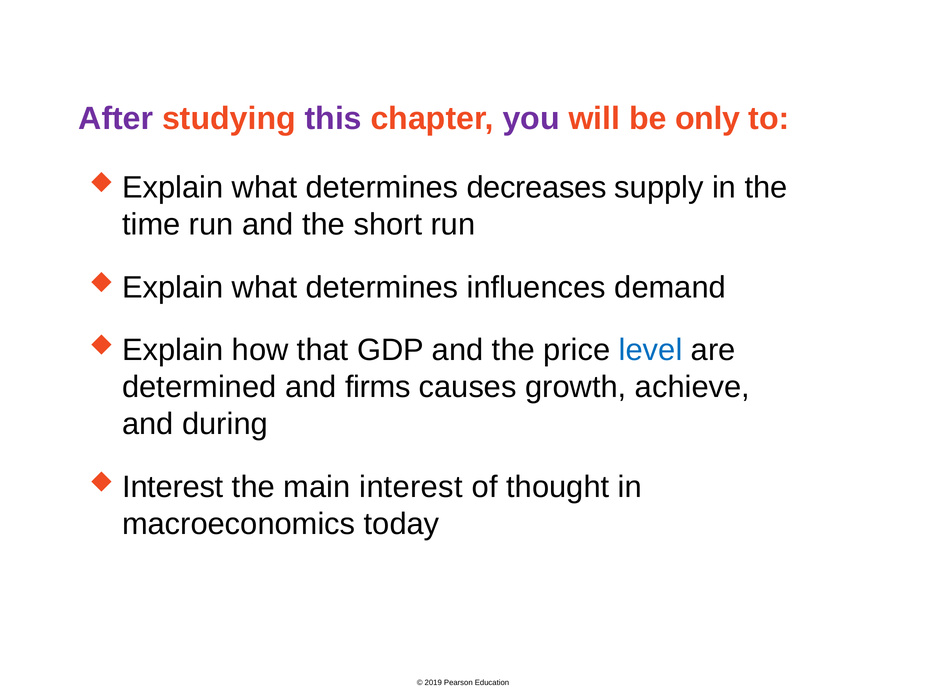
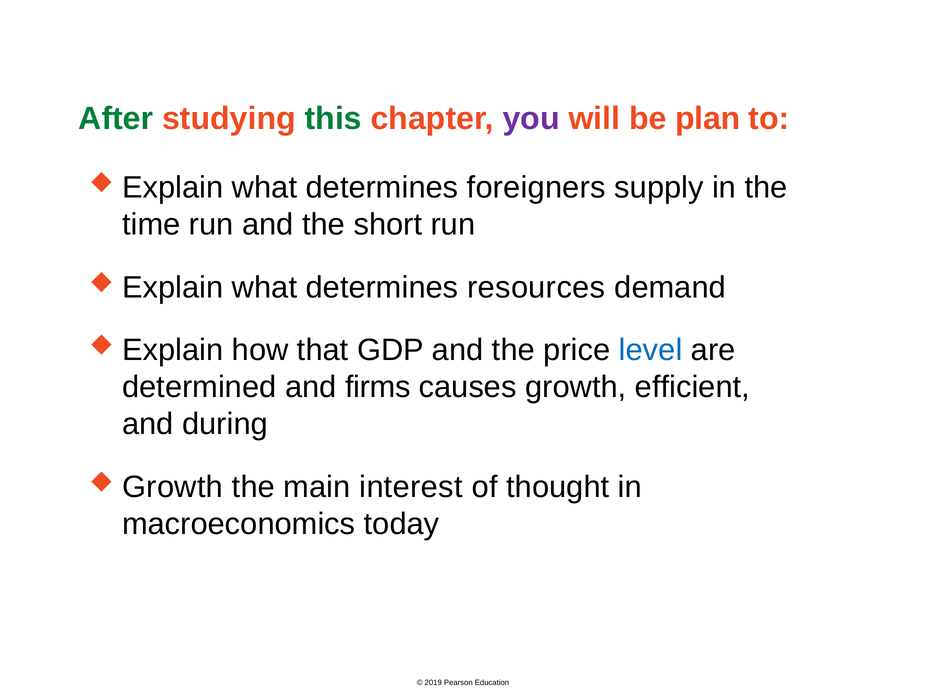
After colour: purple -> green (116, 119)
this colour: purple -> green (333, 119)
only: only -> plan (708, 119)
decreases: decreases -> foreigners (536, 187)
influences: influences -> resources (536, 287)
achieve: achieve -> efficient (692, 387)
Interest: Interest -> Growth (173, 487)
